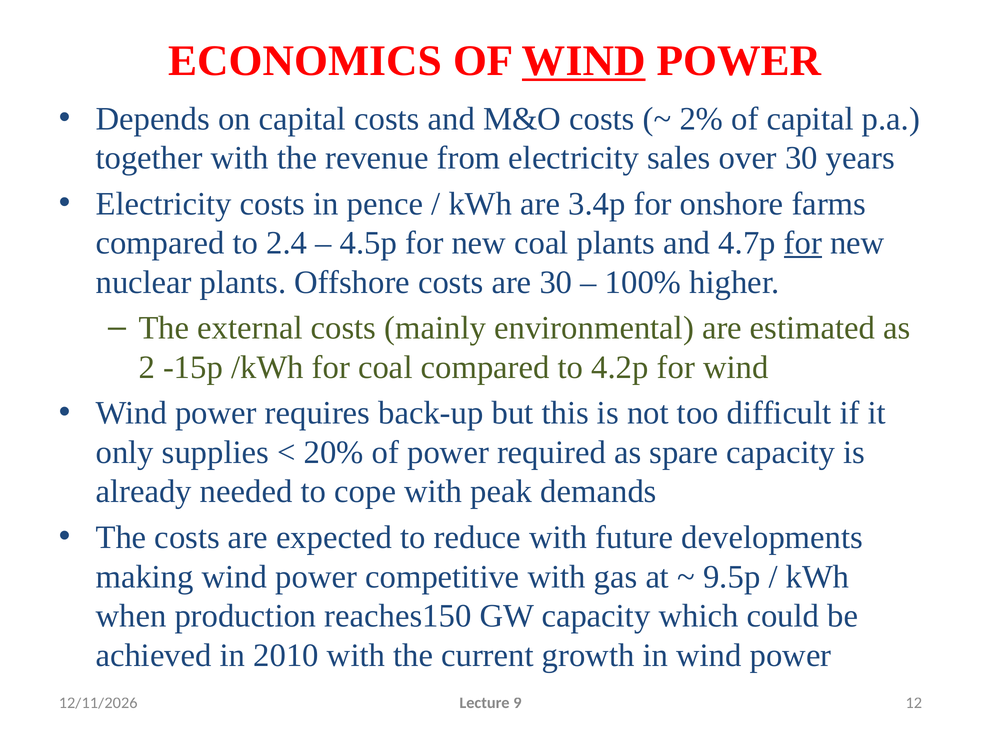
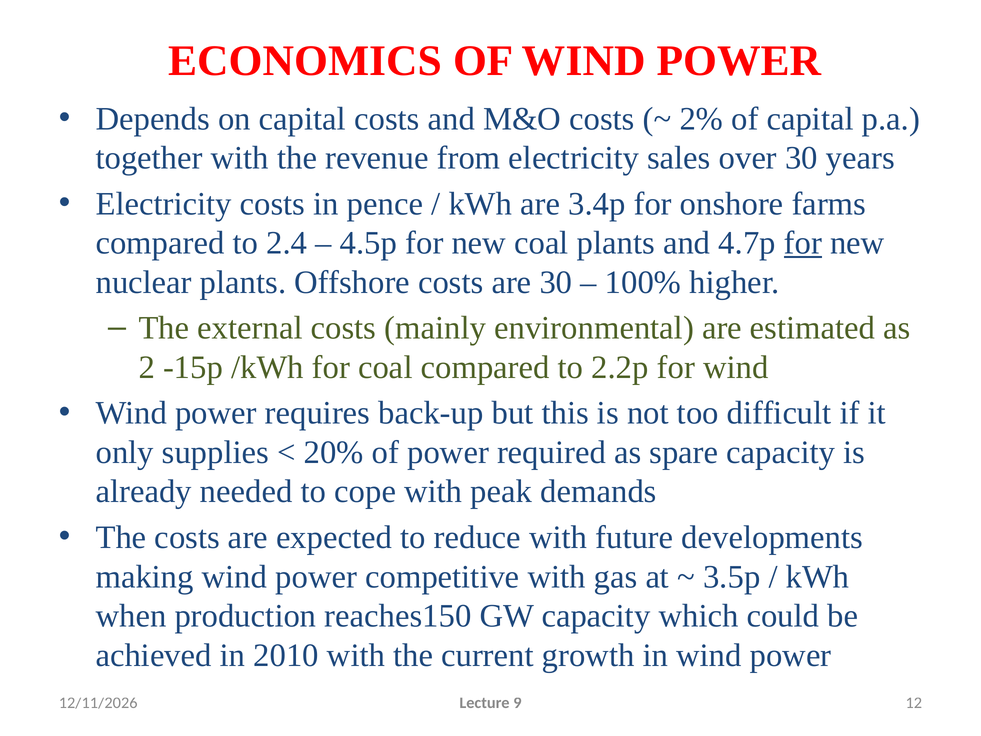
WIND underline: present -> none (584, 61)
4.2p: 4.2p -> 2.2p (620, 367)
9.5p: 9.5p -> 3.5p (732, 577)
